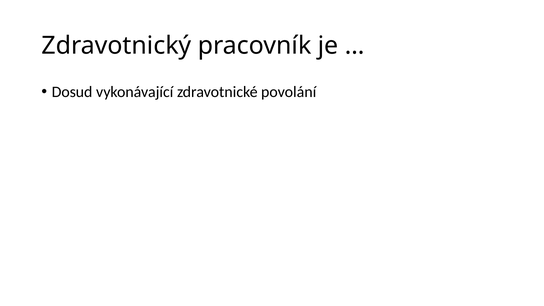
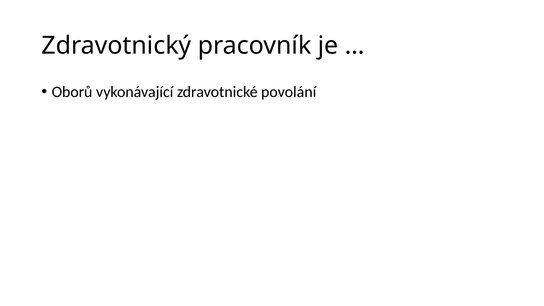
Dosud: Dosud -> Oborů (72, 92)
